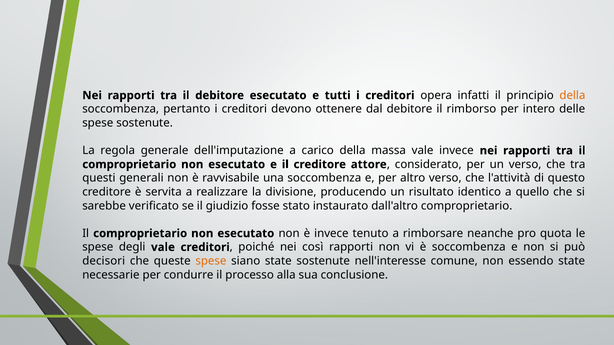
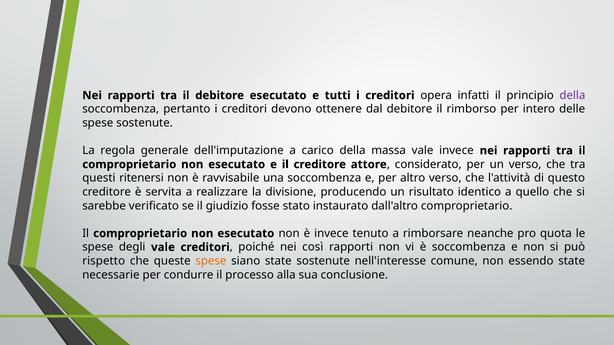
della colour: orange -> purple (572, 95)
generali: generali -> ritenersi (141, 178)
decisori: decisori -> rispetto (104, 261)
